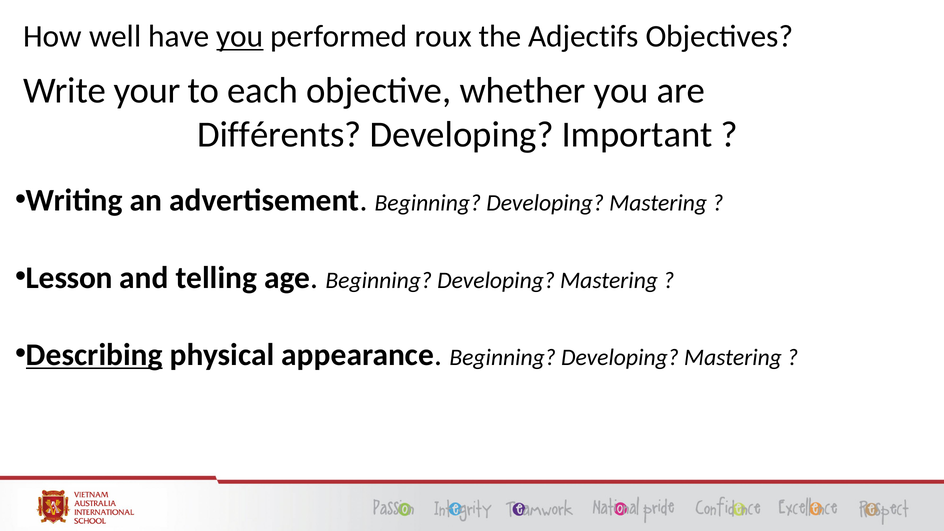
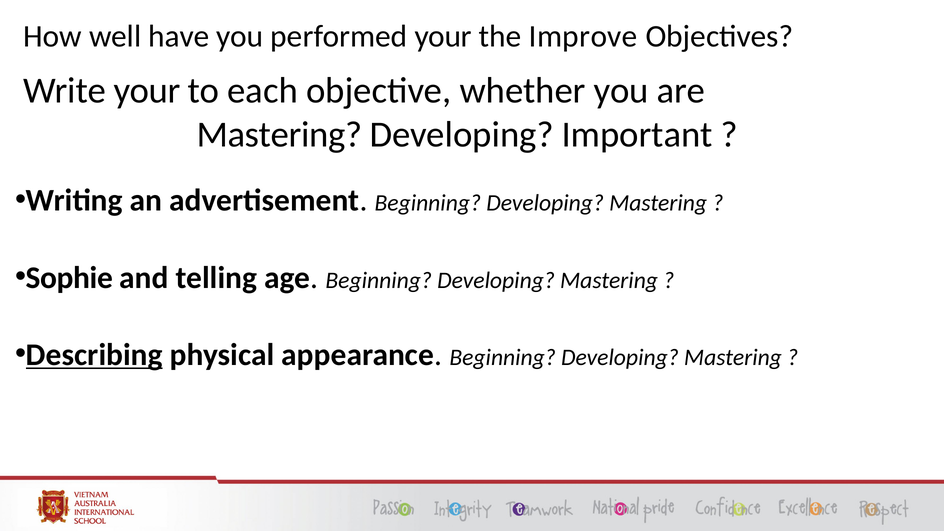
you underline: present -> none (240, 36)
performed roux: roux -> your (443, 36)
Adjectifs: Adjectifs -> Improve (583, 36)
Différents: Différents -> Mastering (279, 135)
Lesson: Lesson -> Sophie (69, 278)
